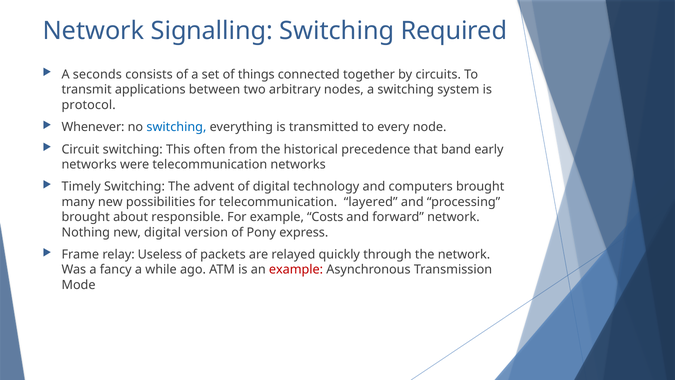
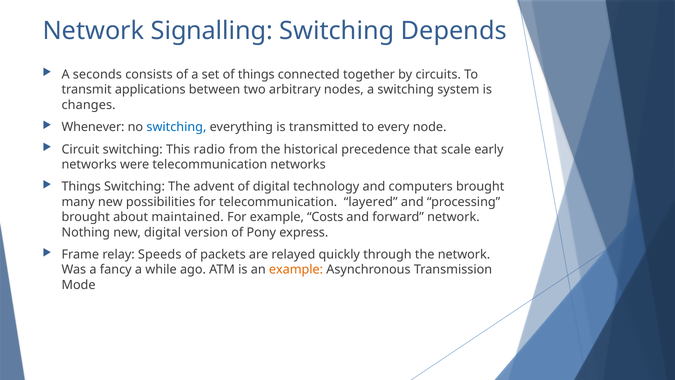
Required: Required -> Depends (454, 31)
protocol: protocol -> changes (89, 105)
often: often -> radio (209, 149)
band: band -> scale (456, 149)
Timely: Timely -> Things (81, 187)
responsible: responsible -> maintained (188, 217)
Useless: Useless -> Speeds (160, 254)
example colour: red -> orange (296, 270)
